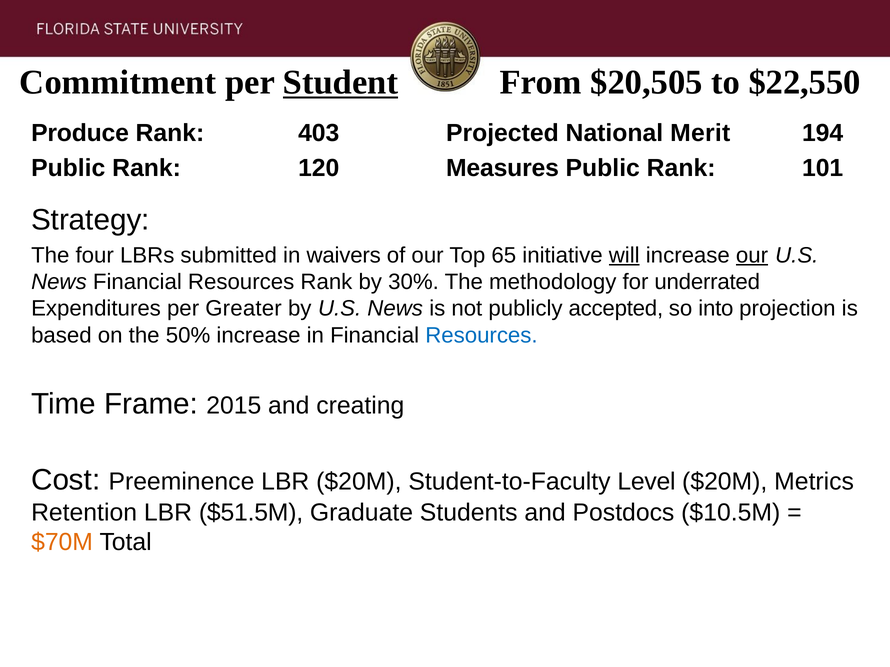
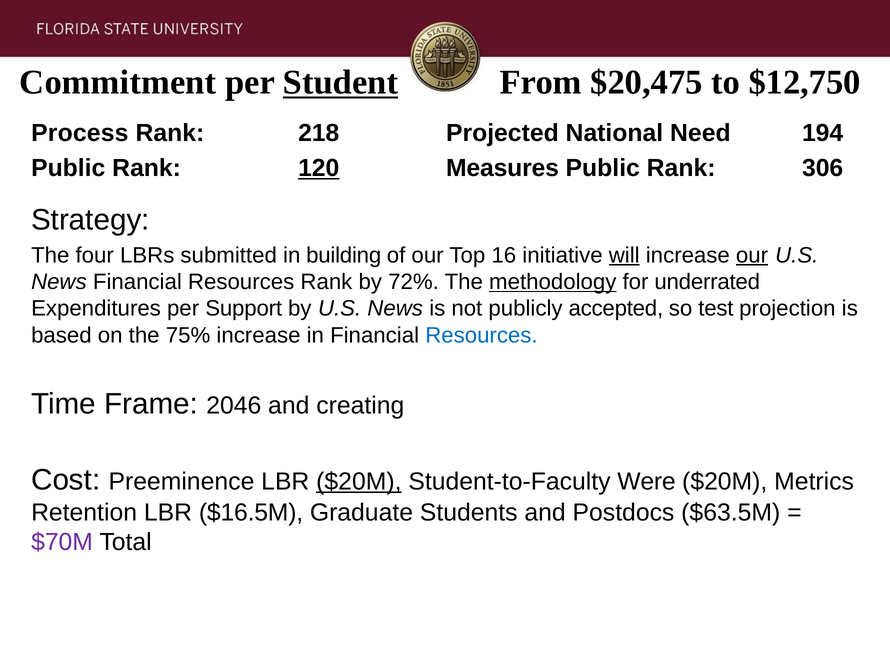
$20,505: $20,505 -> $20,475 (646, 83)
$22,550: $22,550 -> $12,750 (805, 83)
Produce: Produce -> Process (80, 133)
403: 403 -> 218 (319, 133)
Merit: Merit -> Need (700, 133)
120 underline: none -> present (319, 168)
101: 101 -> 306 (823, 168)
waivers: waivers -> building (344, 255)
65: 65 -> 16 (504, 255)
30%: 30% -> 72% (414, 282)
methodology underline: none -> present (553, 282)
Greater: Greater -> Support (244, 309)
into: into -> test (716, 309)
50%: 50% -> 75% (188, 336)
2015: 2015 -> 2046 (234, 406)
$20M underline: none -> present (359, 482)
Level: Level -> Were (646, 482)
$51.5M: $51.5M -> $16.5M (251, 513)
$10.5M: $10.5M -> $63.5M (731, 513)
$70M colour: orange -> purple (62, 542)
